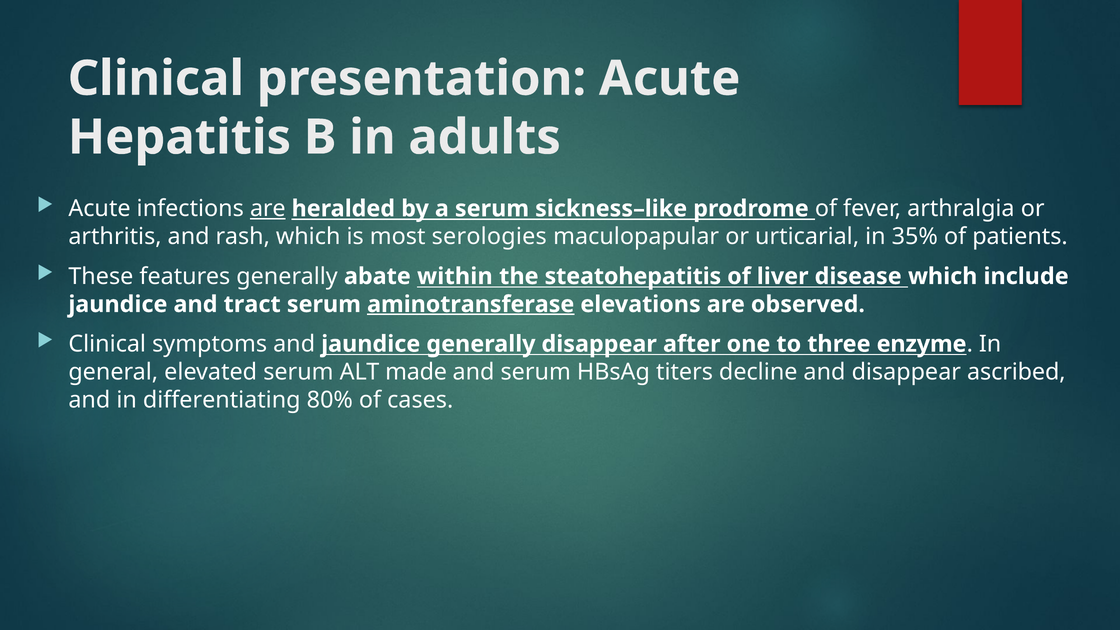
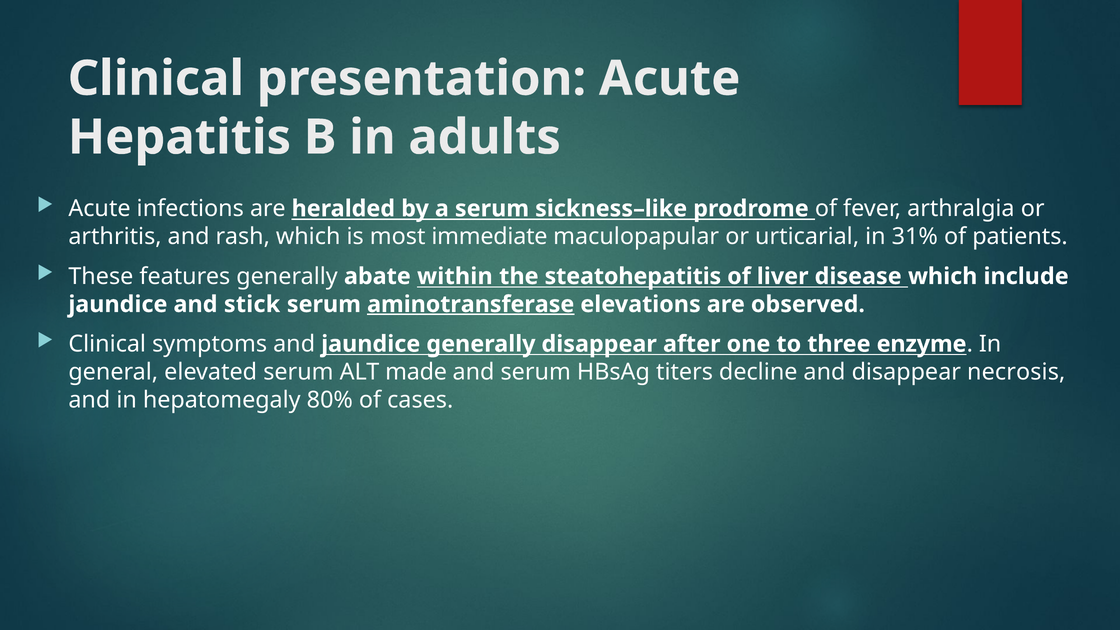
are underline: present -> none (268, 209)
serologies: serologies -> immediate (489, 237)
35%: 35% -> 31% (915, 237)
tract: tract -> stick (252, 304)
ascribed: ascribed -> necrosis (1016, 372)
differentiating: differentiating -> hepatomegaly (222, 400)
